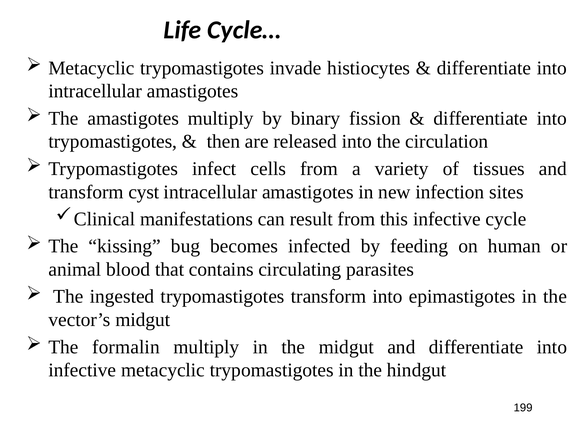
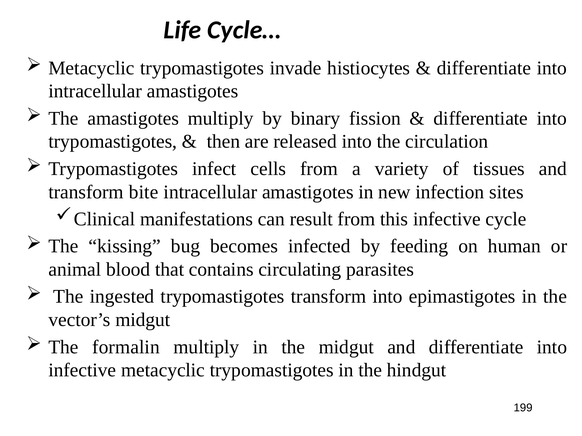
cyst: cyst -> bite (144, 192)
